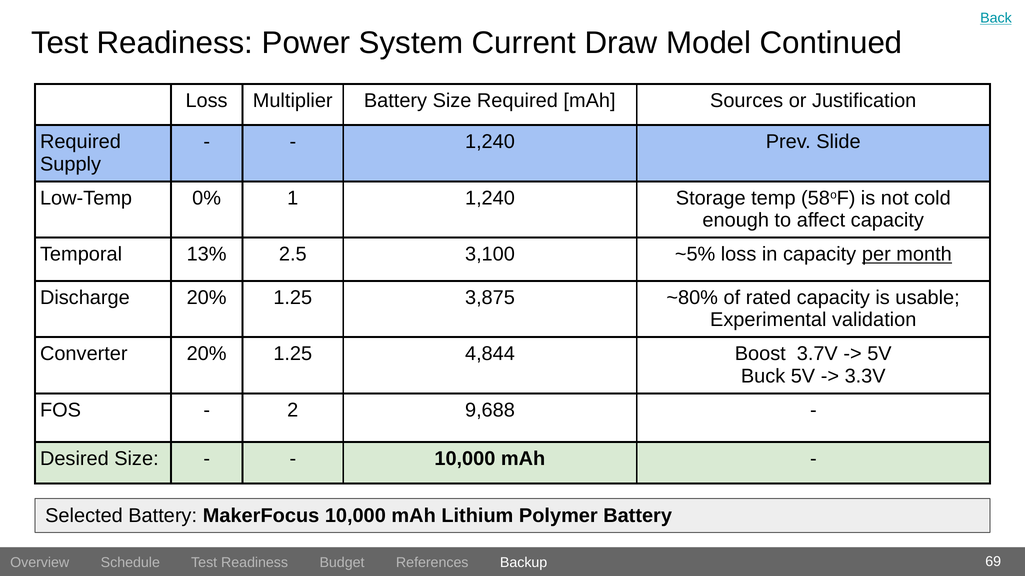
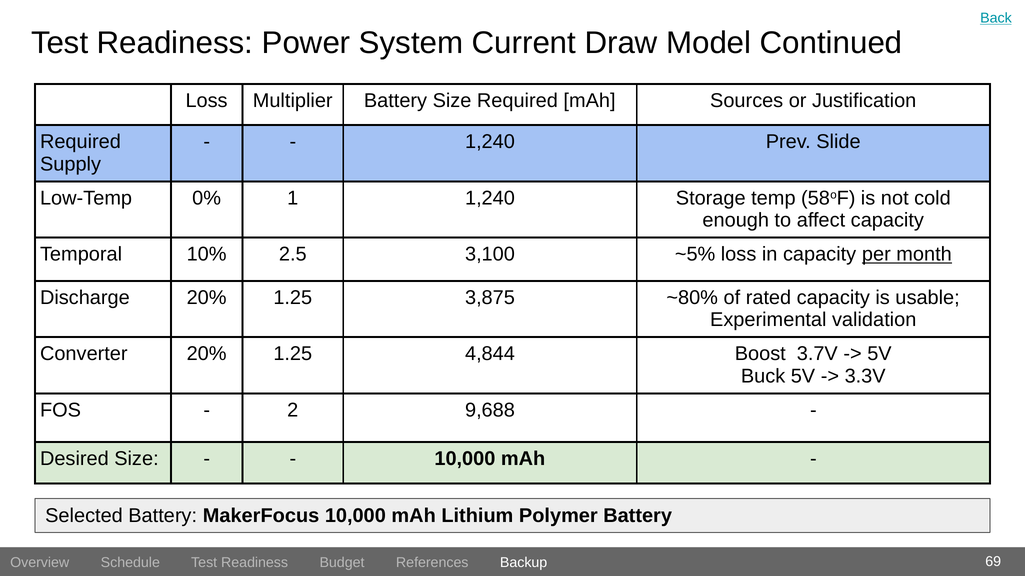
13%: 13% -> 10% (207, 254)
